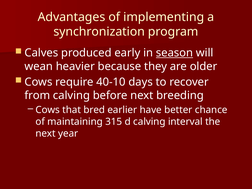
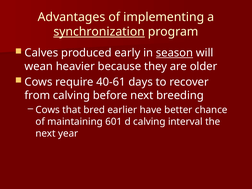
synchronization underline: none -> present (99, 32)
40-10: 40-10 -> 40-61 (111, 82)
315: 315 -> 601 (114, 122)
